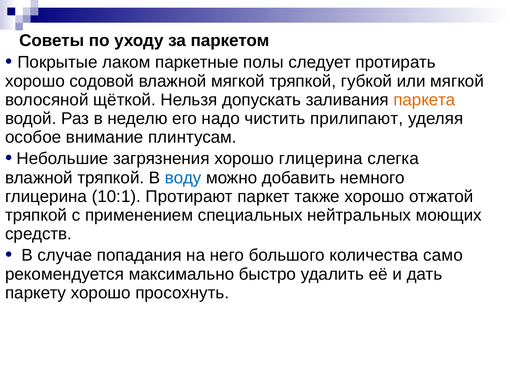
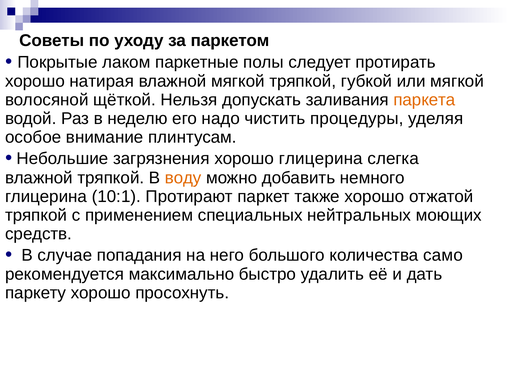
содовой: содовой -> натирая (102, 81)
прилипают: прилипают -> процедуры (357, 119)
воду colour: blue -> orange (183, 178)
